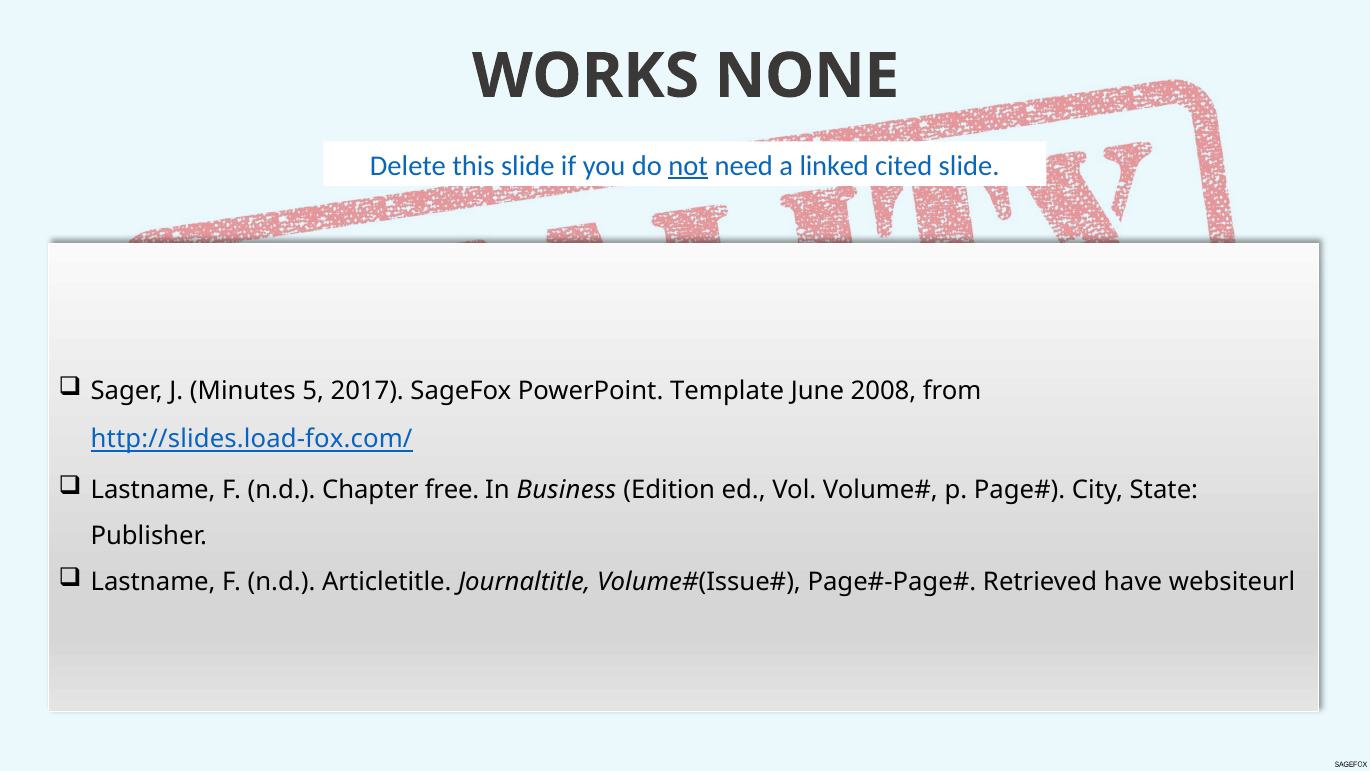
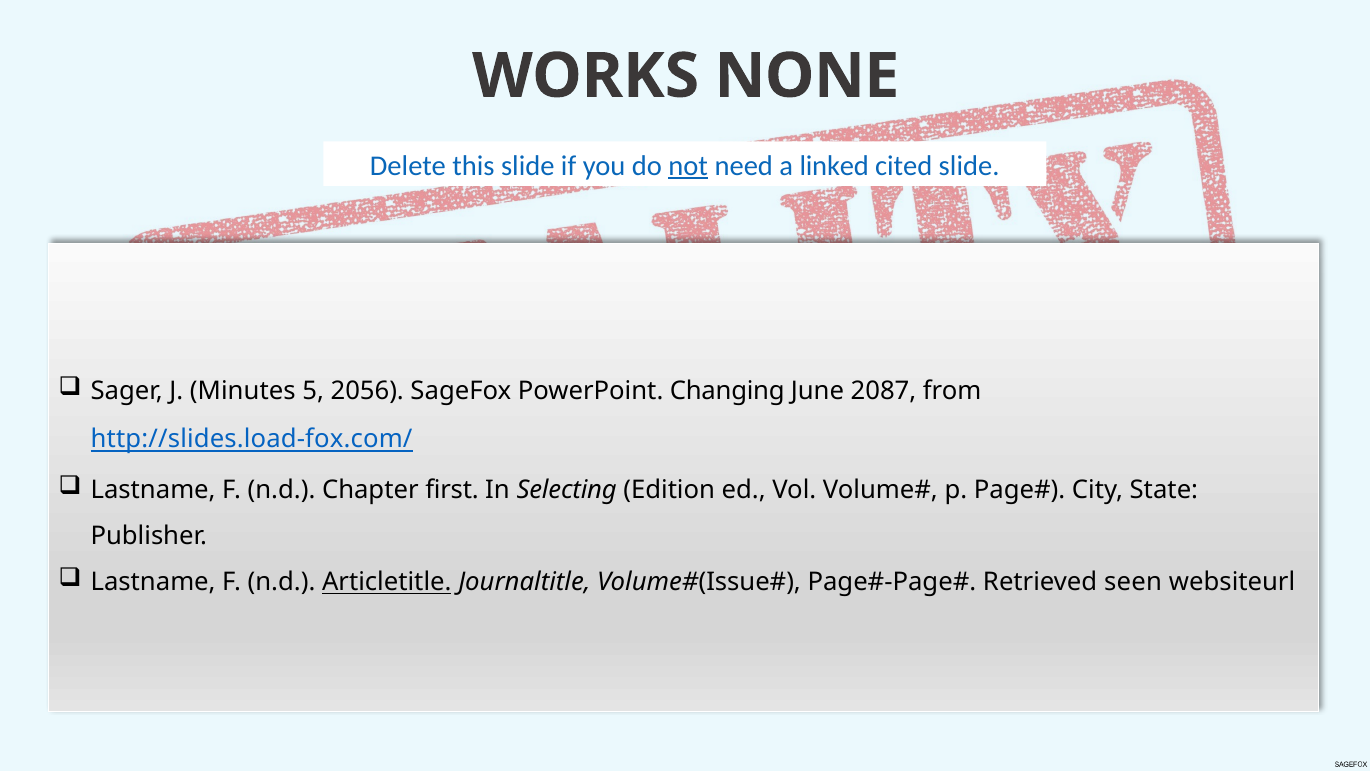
2017: 2017 -> 2056 (367, 391)
Template: Template -> Changing (727, 391)
2008: 2008 -> 2087 (883, 391)
free: free -> first (452, 490)
Business: Business -> Selecting (567, 490)
Articletitle underline: none -> present (387, 582)
have: have -> seen (1133, 582)
